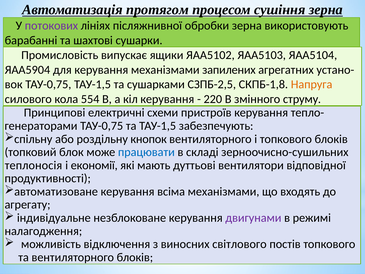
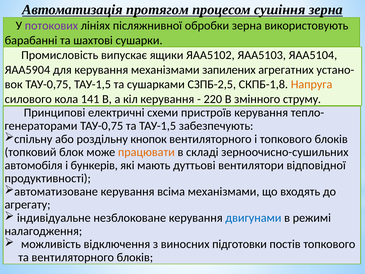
554: 554 -> 141 (90, 99)
працювати colour: blue -> orange (146, 152)
теплоносія: теплоносія -> автомобіля (34, 165)
економії: економії -> бункерів (94, 165)
двигунами colour: purple -> blue (253, 218)
світлового: світлового -> підготовки (240, 244)
